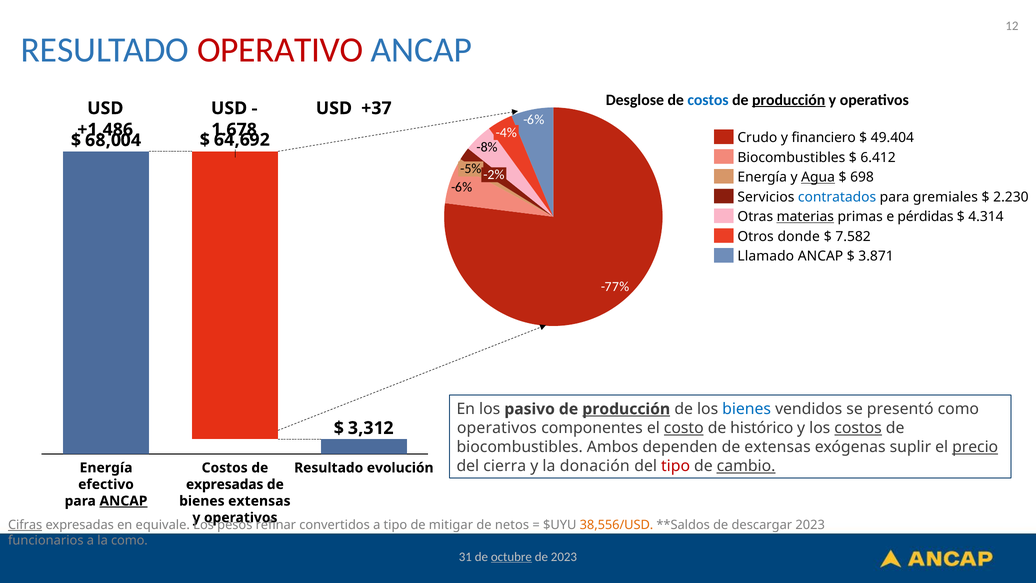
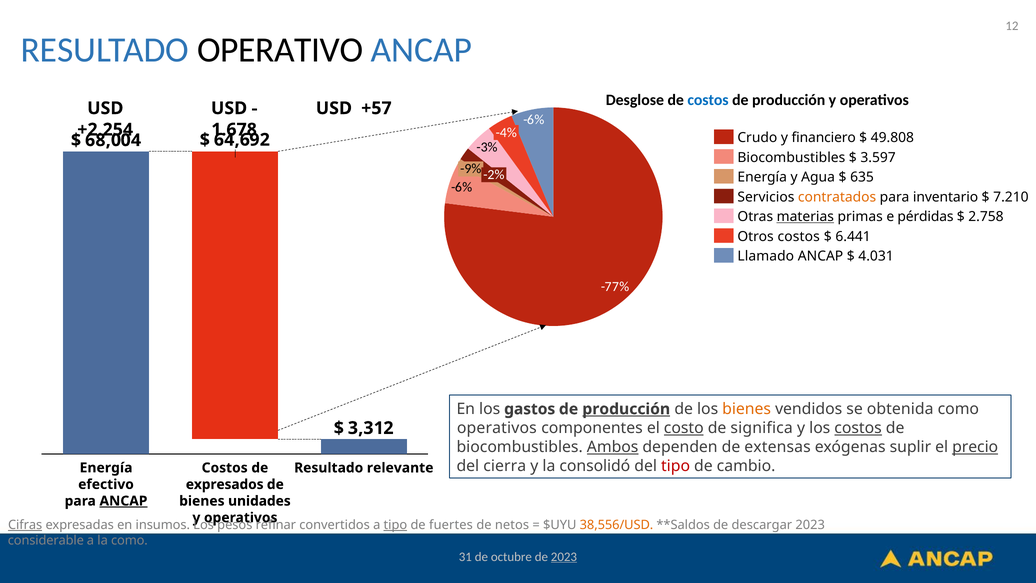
OPERATIVO colour: red -> black (280, 50)
producción underline: present -> none (789, 100)
+37: +37 -> +57 (376, 108)
+1.486: +1.486 -> +2.254 (105, 130)
49.404: 49.404 -> 49.808 (892, 138)
-8%: -8% -> -3% (487, 147)
6.412: 6.412 -> 3.597 (878, 157)
-5%: -5% -> -9% (471, 169)
Agua underline: present -> none (818, 177)
698: 698 -> 635 (862, 177)
contratados colour: blue -> orange (837, 197)
gremiales: gremiales -> inventario (946, 197)
2.230: 2.230 -> 7.210 (1011, 197)
4.314: 4.314 -> 2.758 (986, 217)
Otros donde: donde -> costos (799, 236)
7.582: 7.582 -> 6.441 (853, 236)
3.871: 3.871 -> 4.031 (876, 256)
pasivo: pasivo -> gastos (530, 409)
bienes colour: blue -> orange (747, 409)
presentó: presentó -> obtenida (900, 409)
histórico: histórico -> significa (762, 428)
Ambos underline: none -> present (613, 447)
donación: donación -> consolidó (595, 466)
cambio underline: present -> none (746, 466)
evolución: evolución -> relevante (400, 468)
expresadas: expresadas -> expresados (225, 484)
bienes extensas: extensas -> unidades (259, 501)
equivale: equivale -> insumos (163, 525)
tipo underline: none -> present (395, 525)
mitigar: mitigar -> fuertes (451, 525)
funcionarios: funcionarios -> considerable (46, 540)
octubre underline: present -> none (511, 556)
2023 underline: none -> present (564, 556)
